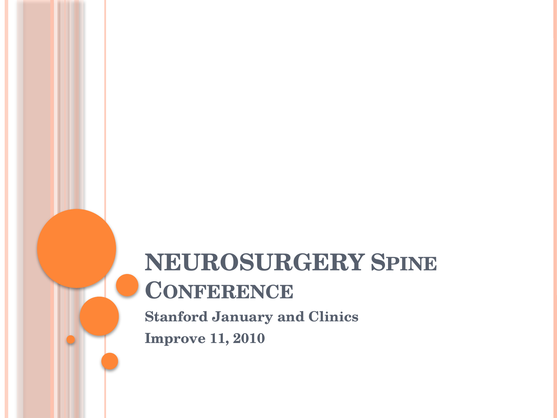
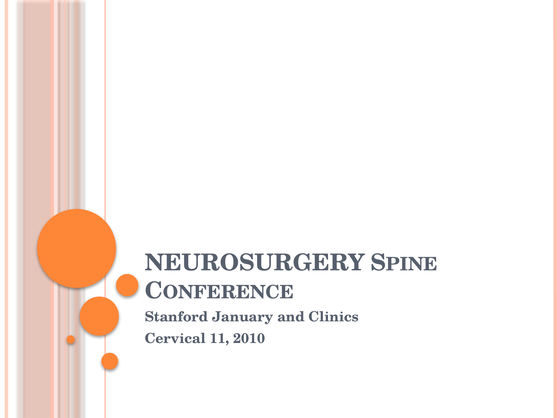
Improve: Improve -> Cervical (175, 338)
